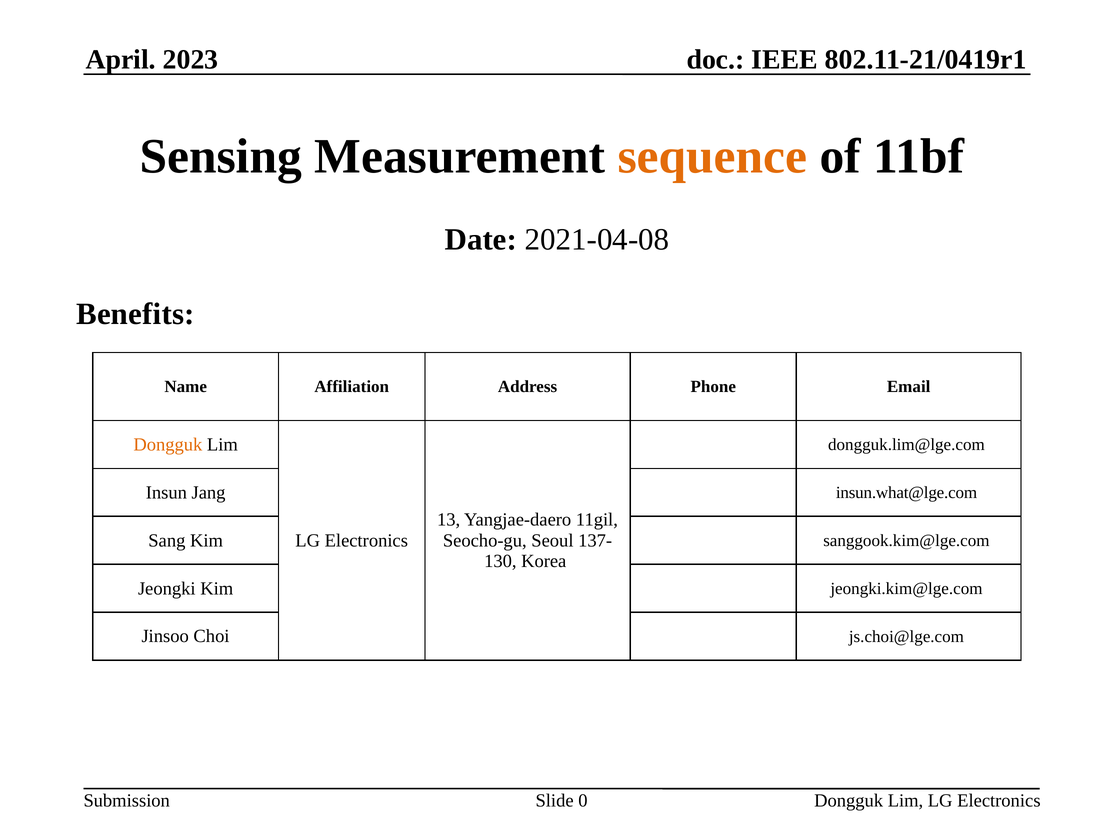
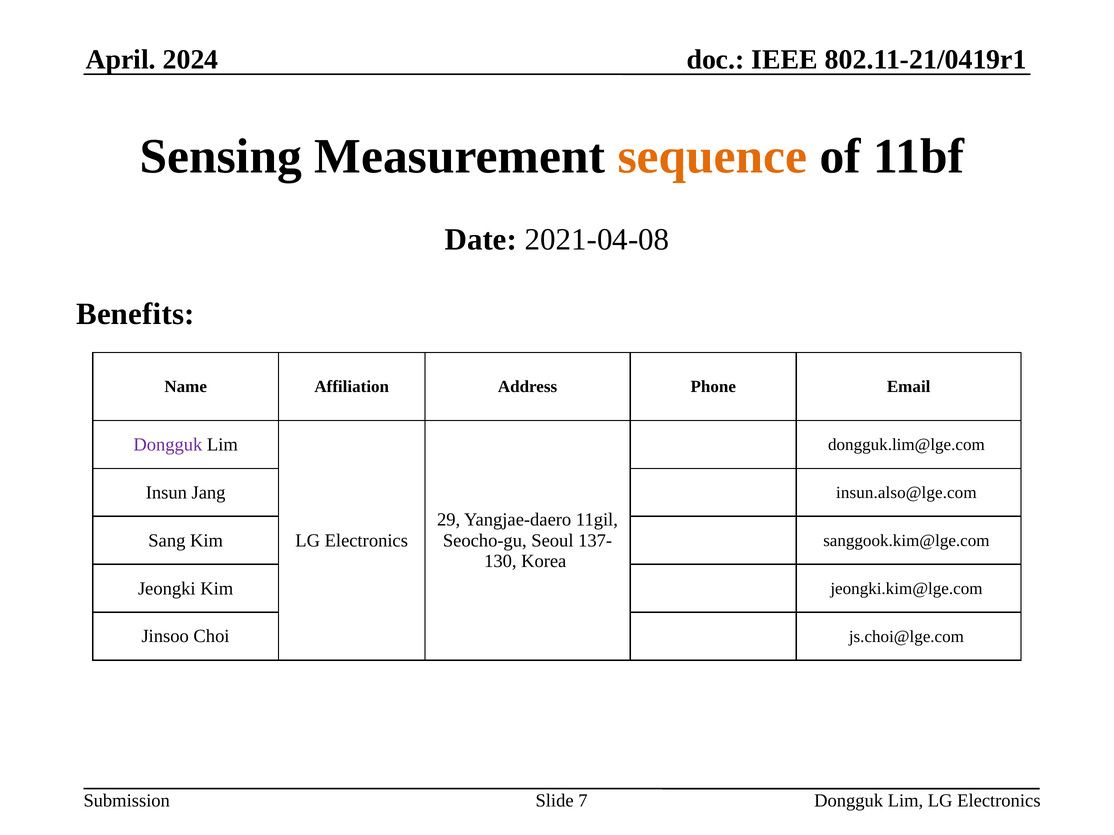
2023: 2023 -> 2024 (191, 59)
Dongguk colour: orange -> purple (168, 445)
insun.what@lge.com: insun.what@lge.com -> insun.also@lge.com (906, 493)
13: 13 -> 29 (449, 520)
0: 0 -> 7 (583, 801)
